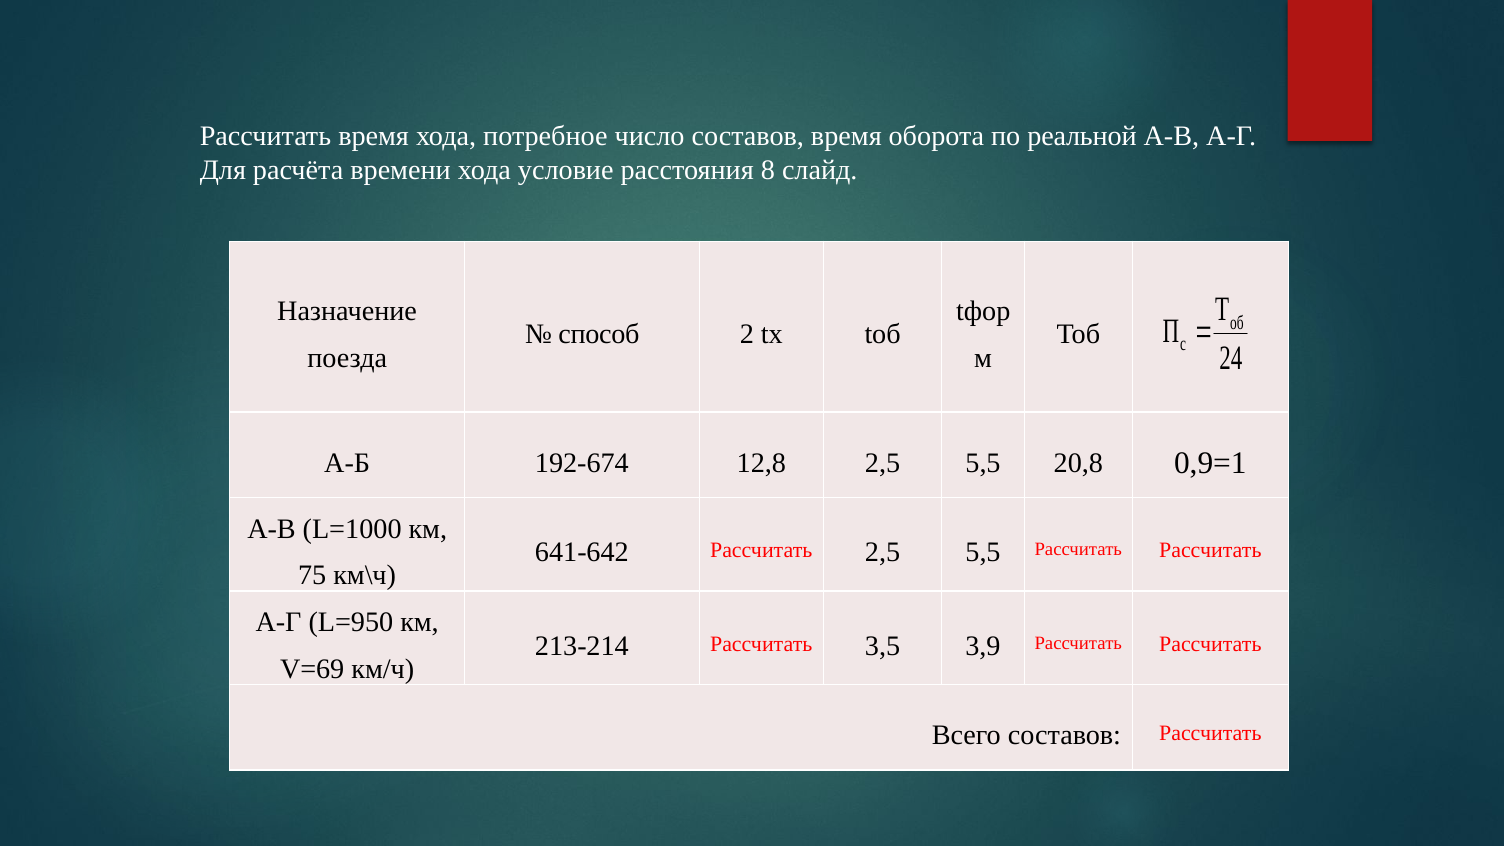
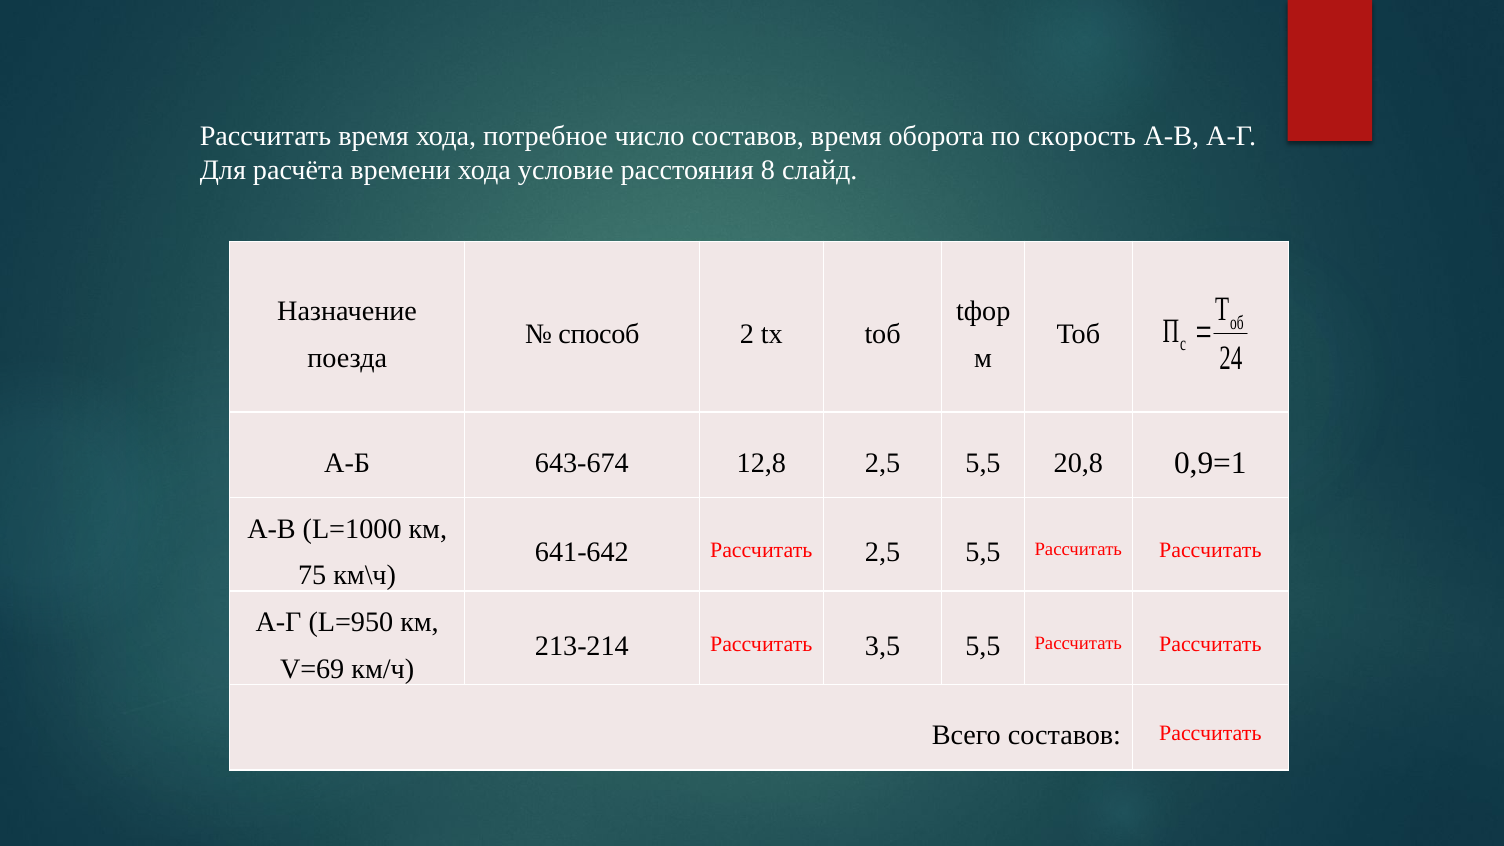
реальной: реальной -> скорость (1082, 136)
192-674: 192-674 -> 643-674 (582, 463)
3,5 3,9: 3,9 -> 5,5 (983, 646)
